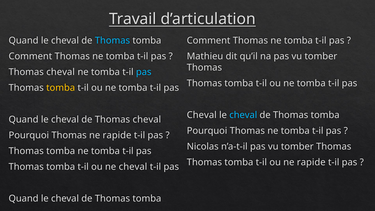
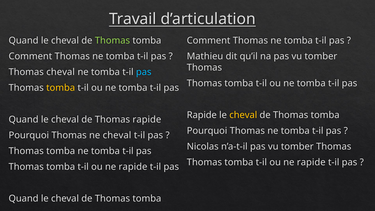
Thomas colour: light blue -> light green (112, 40)
Cheval: Cheval -> Rapide (202, 115)
cheval colour: light blue -> yellow (243, 115)
de Thomas cheval: cheval -> rapide (147, 119)
Thomas ne rapide: rapide -> cheval (117, 135)
cheval: cheval -> rapide (133, 167)
